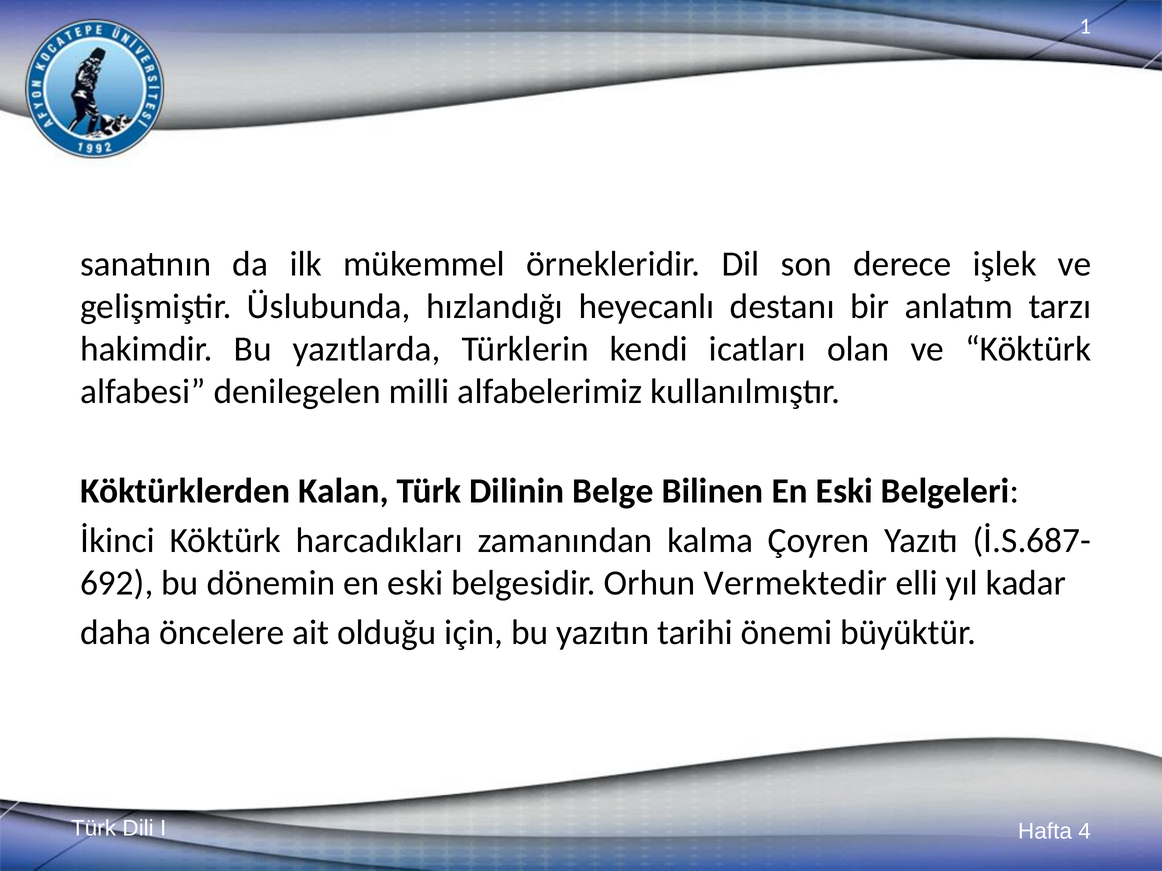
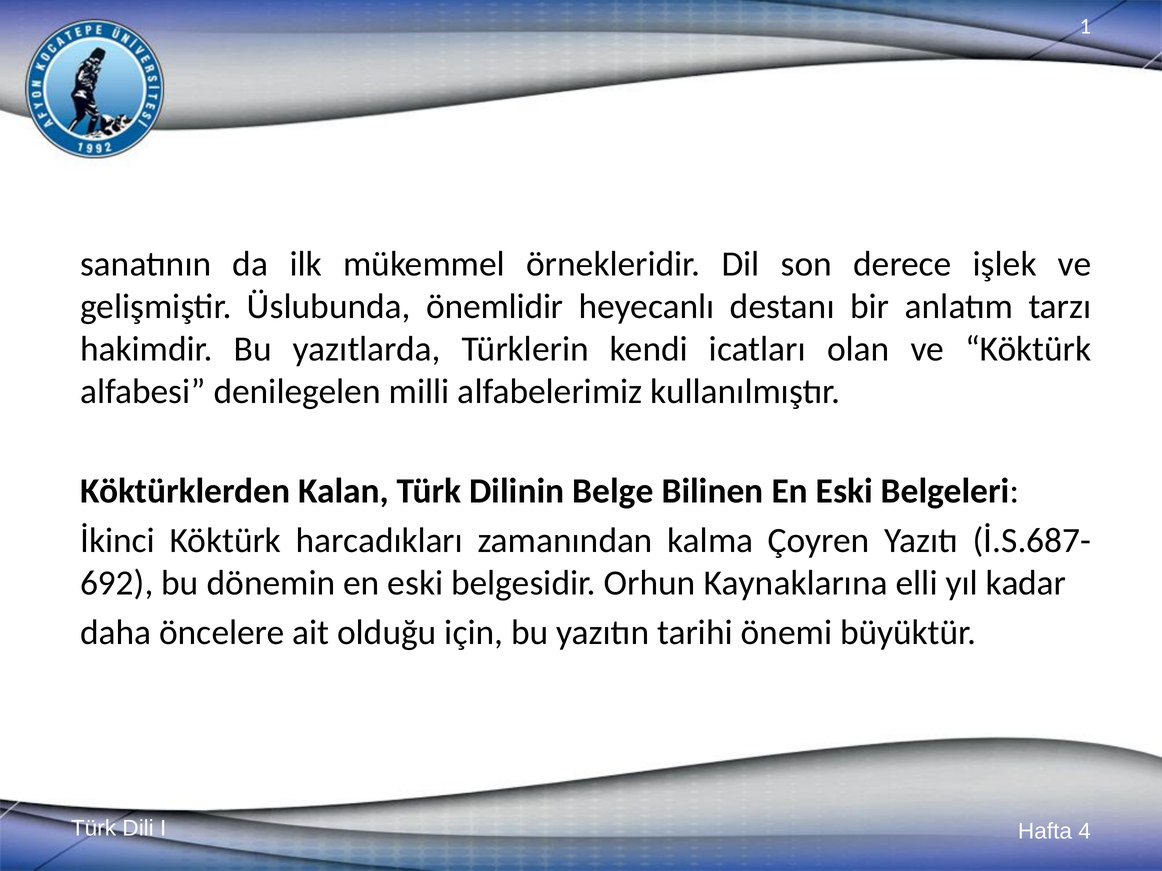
hızlandığı: hızlandığı -> önemlidir (495, 307)
Vermektedir: Vermektedir -> Kaynaklarına (796, 583)
